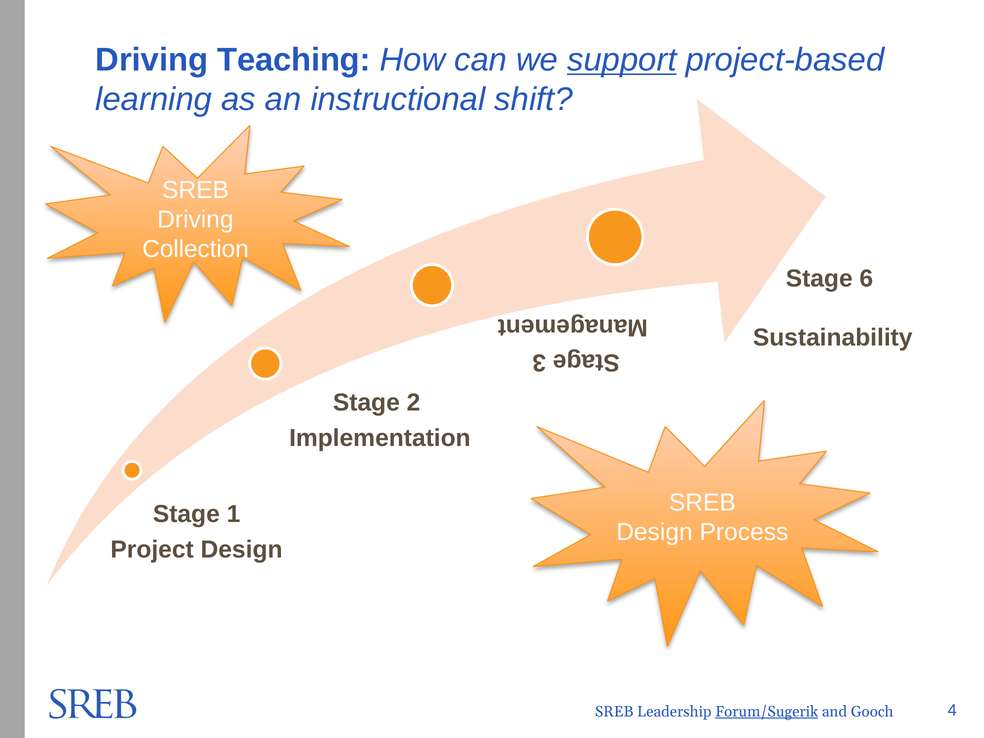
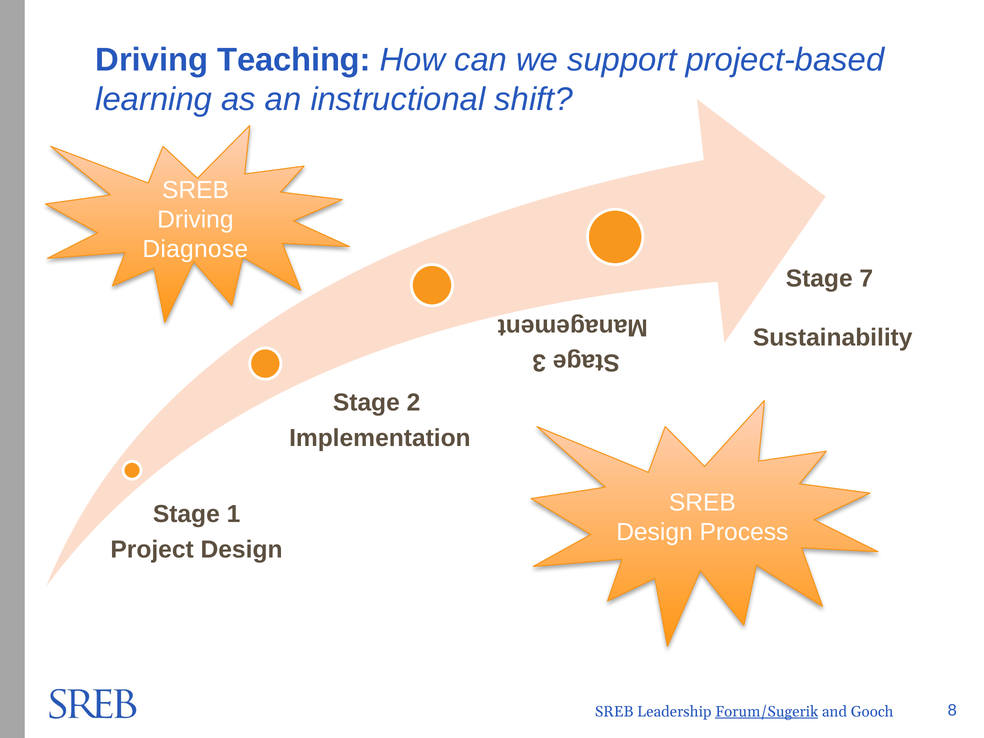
support underline: present -> none (622, 60)
Collection: Collection -> Diagnose (195, 249)
6: 6 -> 7 (866, 279)
4: 4 -> 8 (952, 710)
